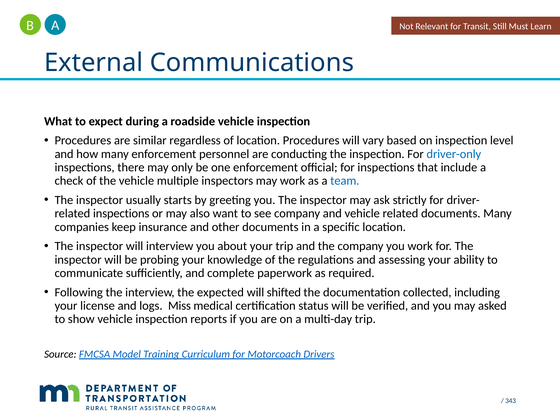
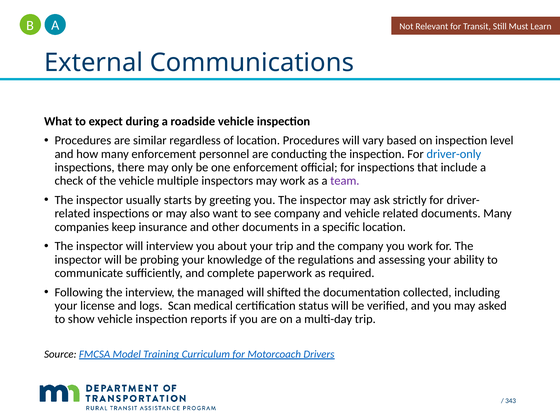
team colour: blue -> purple (345, 181)
expected: expected -> managed (220, 292)
Miss: Miss -> Scan (179, 306)
